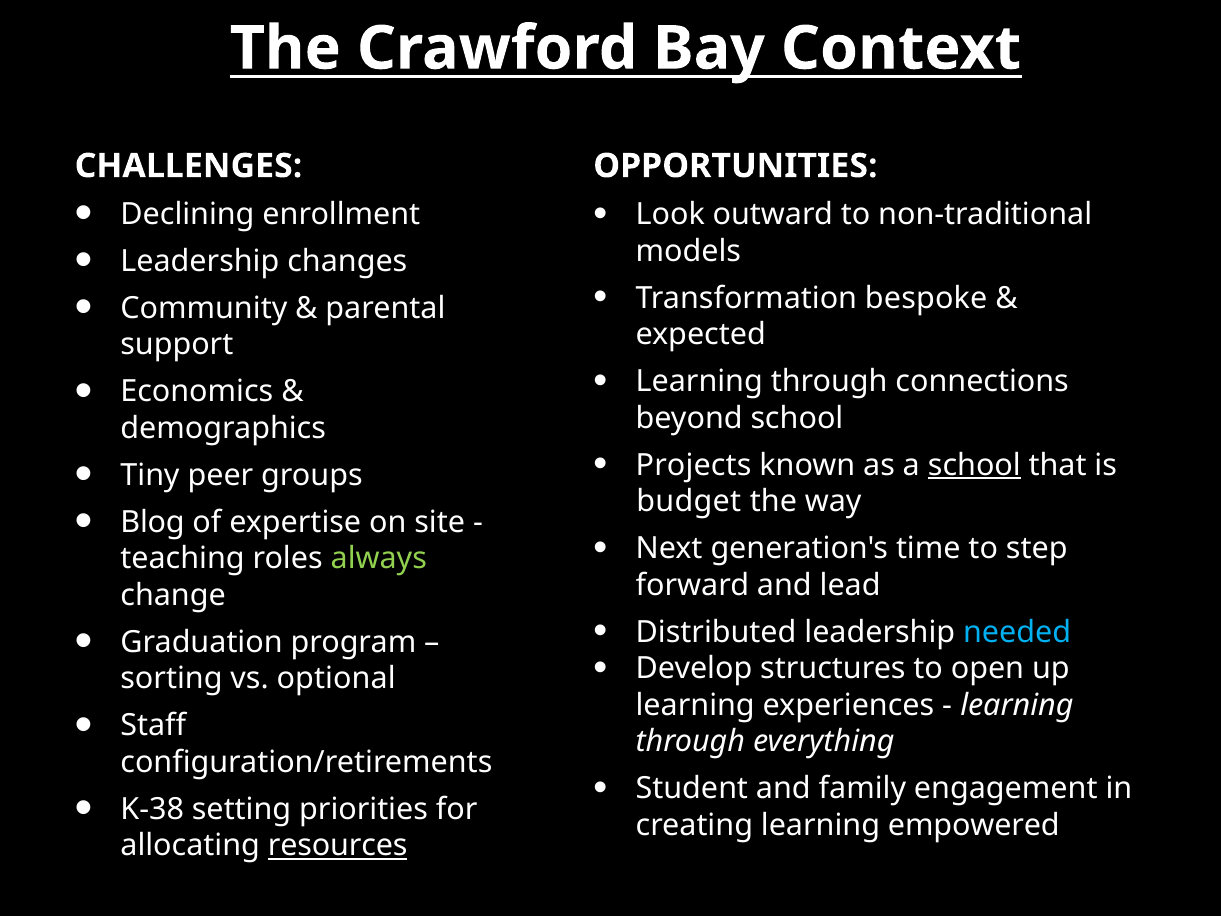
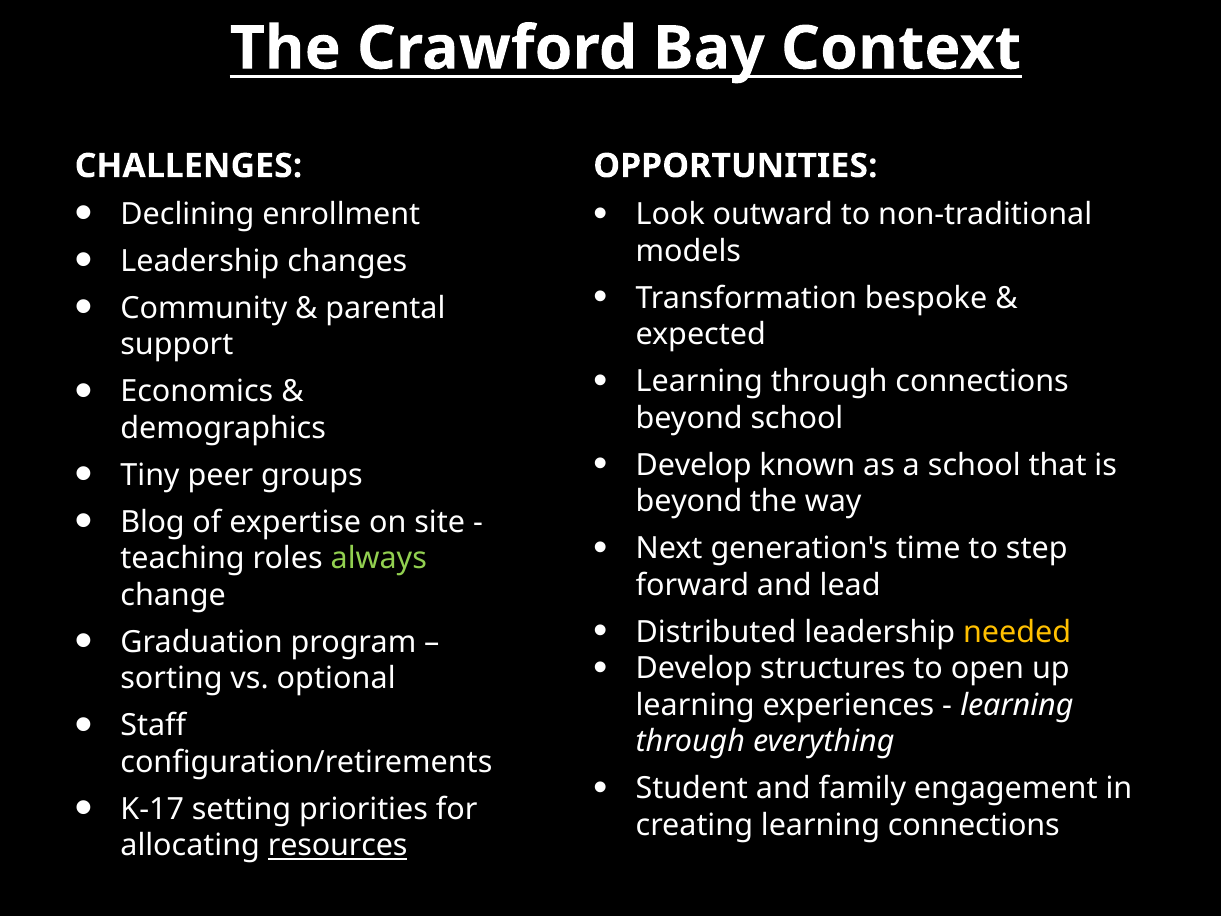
Projects: Projects -> Develop (694, 465)
school underline: present -> none (974, 465)
budget: budget -> beyond (689, 501)
needed colour: light blue -> yellow (1017, 632)
K-38: K-38 -> K-17 (152, 809)
learning empowered: empowered -> connections (974, 825)
